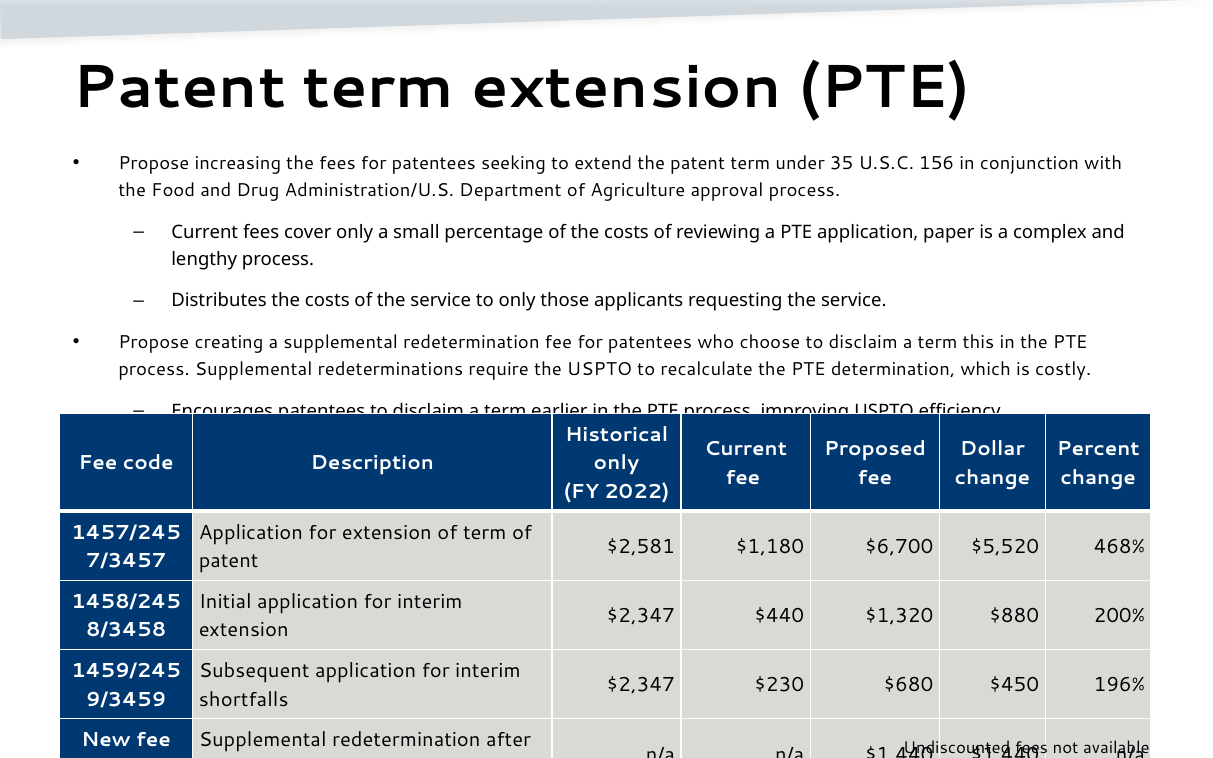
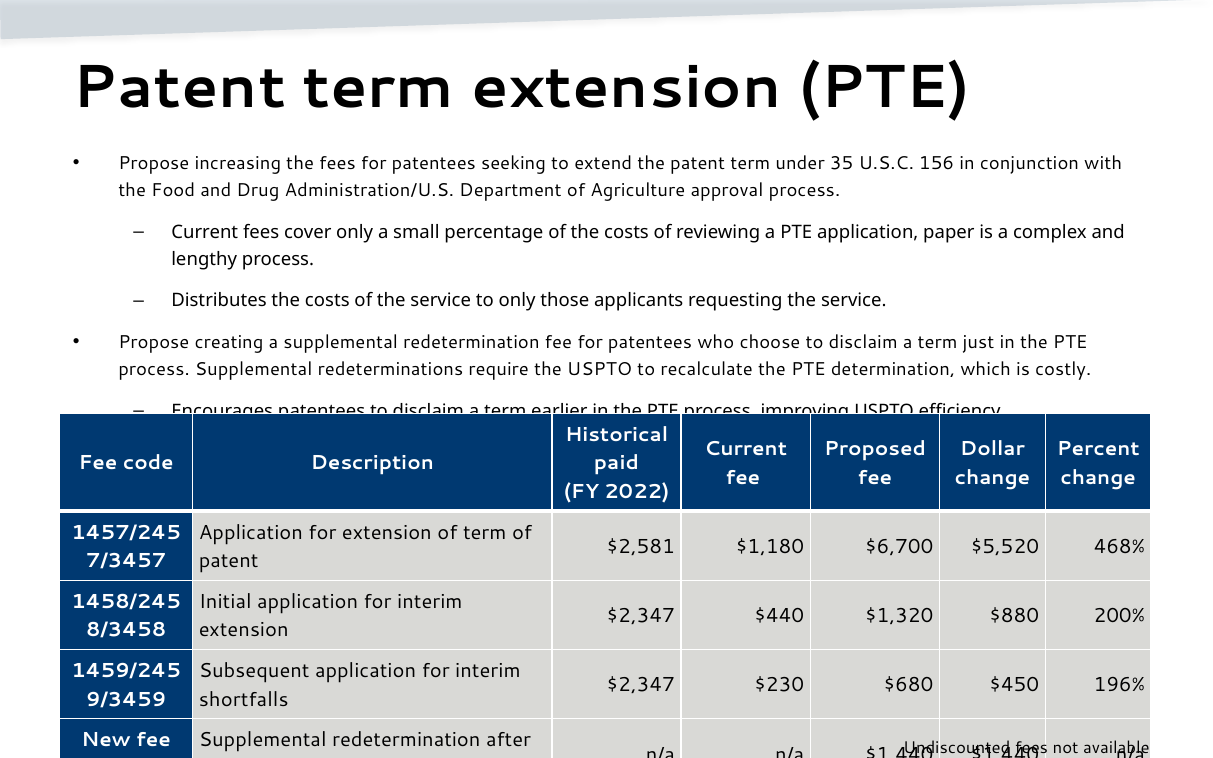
this: this -> just (978, 343)
only: only -> paid (616, 463)
